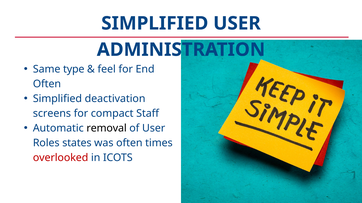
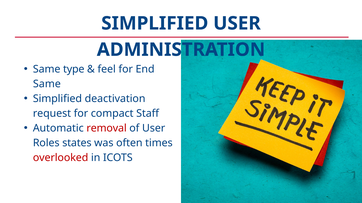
Often: Often -> Same (47, 84)
screens: screens -> request (52, 114)
removal colour: black -> red (107, 129)
